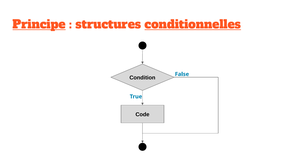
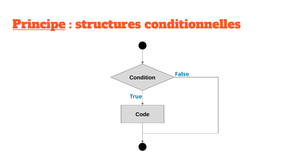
conditionnelles underline: present -> none (193, 25)
